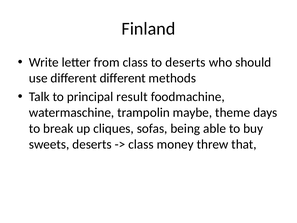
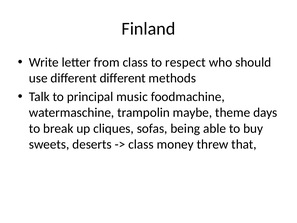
to deserts: deserts -> respect (185, 62)
result: result -> music (132, 97)
